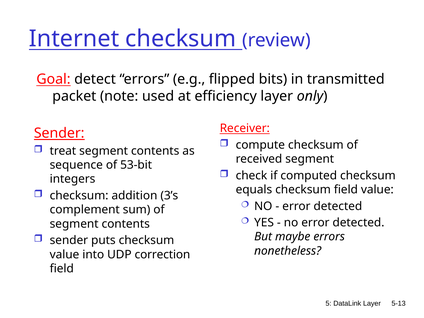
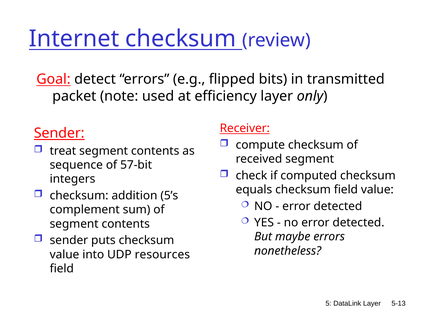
53-bit: 53-bit -> 57-bit (136, 165)
3’s: 3’s -> 5’s (169, 196)
correction: correction -> resources (162, 254)
